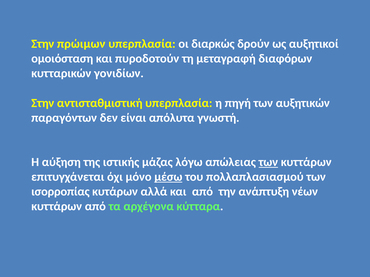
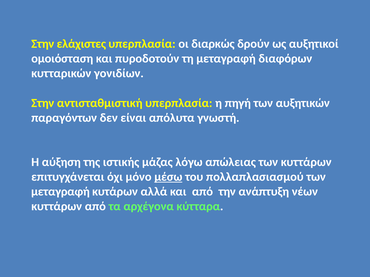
πρώιμων: πρώιμων -> ελάχιστες (81, 44)
των underline: present -> none (268, 162)
ισορροπίας: ισορροπίας -> μεταγραφή (60, 192)
